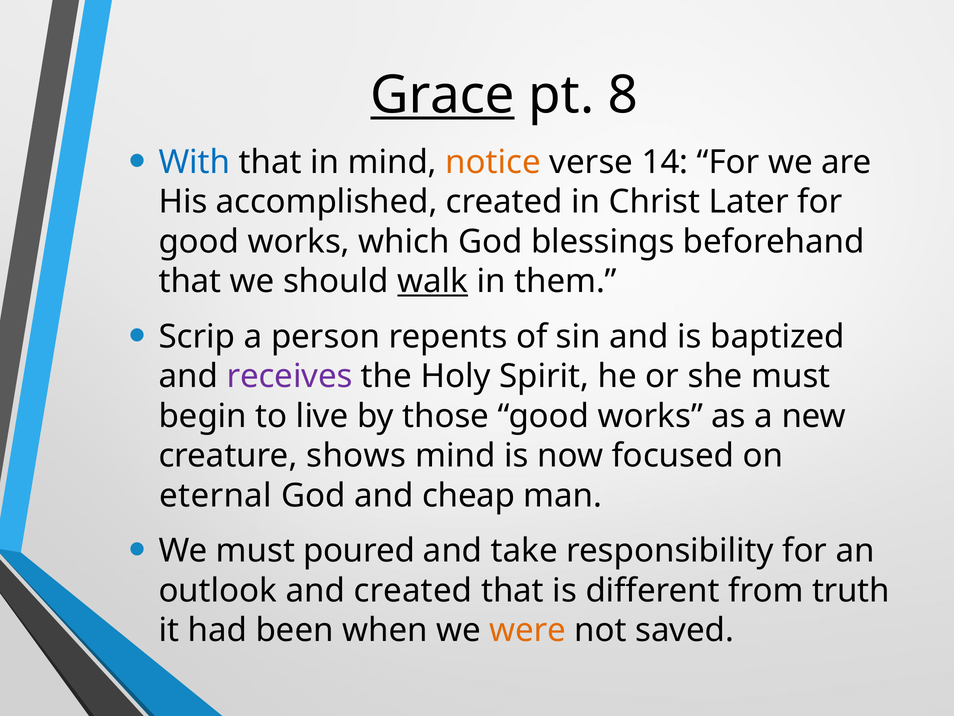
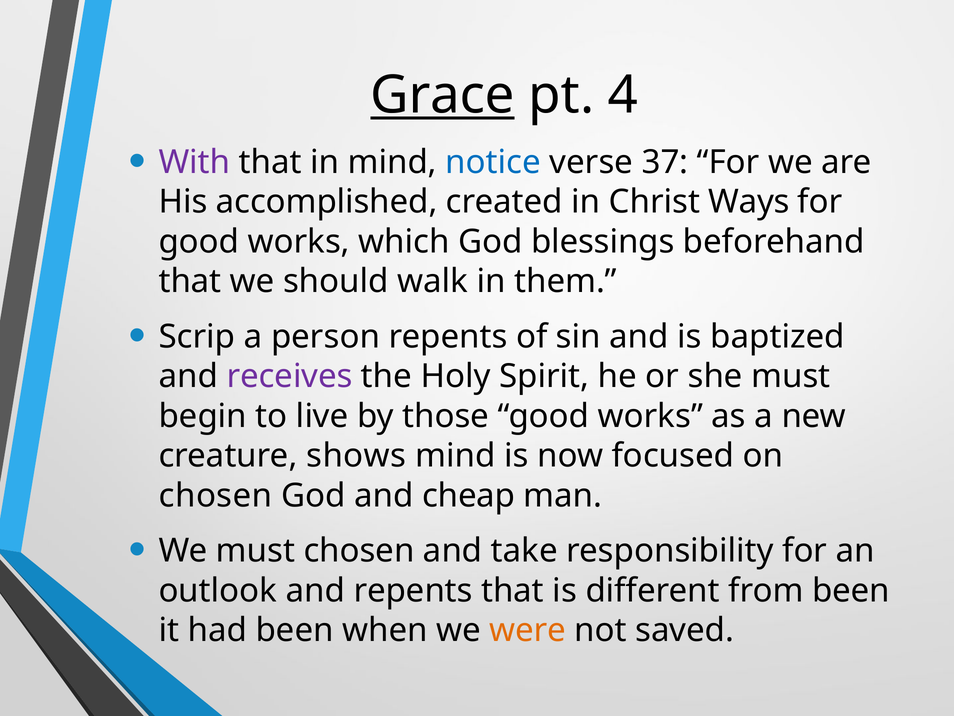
8: 8 -> 4 (623, 95)
With colour: blue -> purple (194, 162)
notice colour: orange -> blue (493, 162)
14: 14 -> 37 (665, 162)
Later: Later -> Ways (749, 202)
walk underline: present -> none (433, 281)
eternal: eternal -> chosen (216, 495)
must poured: poured -> chosen (359, 551)
and created: created -> repents (413, 590)
from truth: truth -> been (851, 590)
